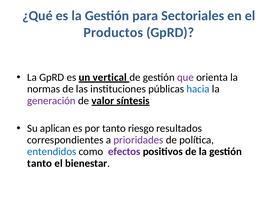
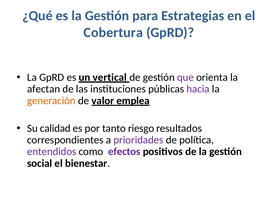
Sectoriales: Sectoriales -> Estrategias (193, 16)
Productos: Productos -> Cobertura (113, 33)
normas: normas -> afectan (44, 89)
hacia colour: blue -> purple (198, 89)
generación colour: purple -> orange (51, 101)
síntesis: síntesis -> emplea (133, 101)
aplican: aplican -> calidad (55, 129)
entendidos colour: blue -> purple (52, 152)
tanto: tanto -> social (40, 164)
